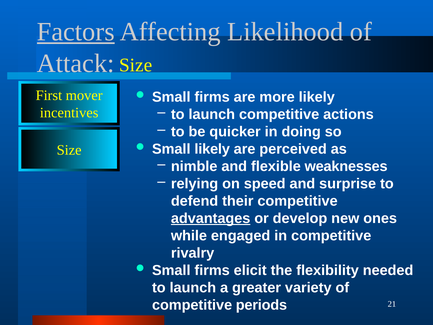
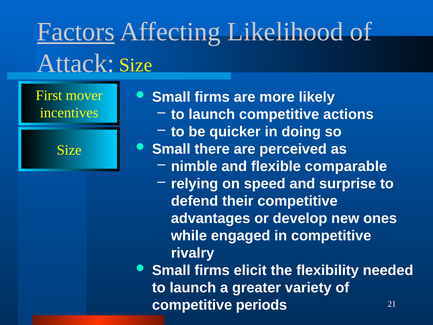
Small likely: likely -> there (212, 149)
weaknesses: weaknesses -> comparable (346, 166)
advantages underline: present -> none (211, 218)
